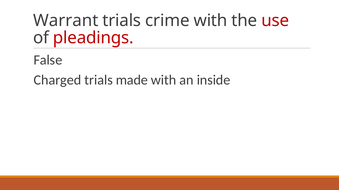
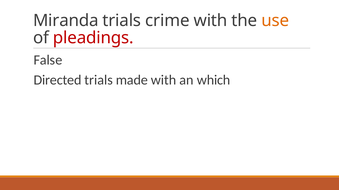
Warrant: Warrant -> Miranda (66, 21)
use colour: red -> orange (275, 21)
Charged: Charged -> Directed (58, 80)
inside: inside -> which (214, 80)
